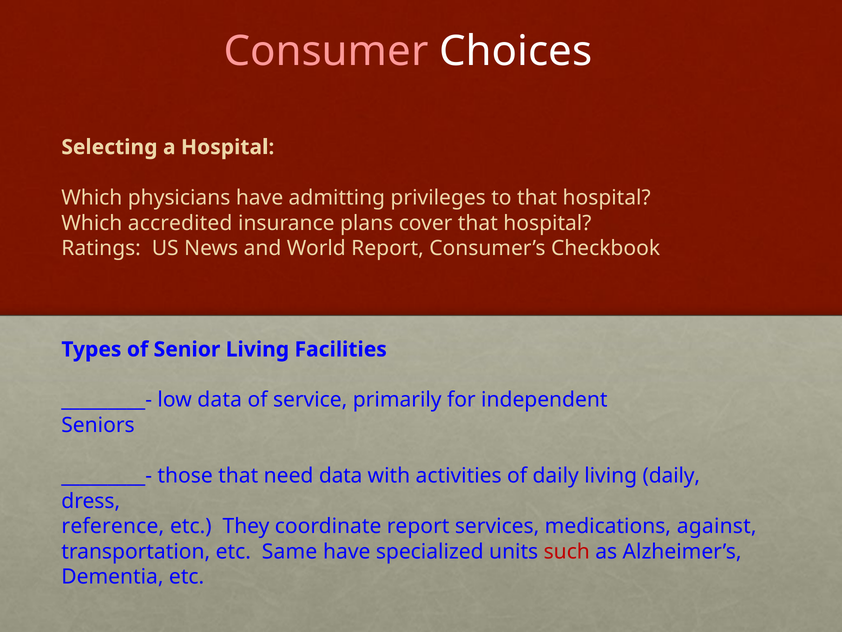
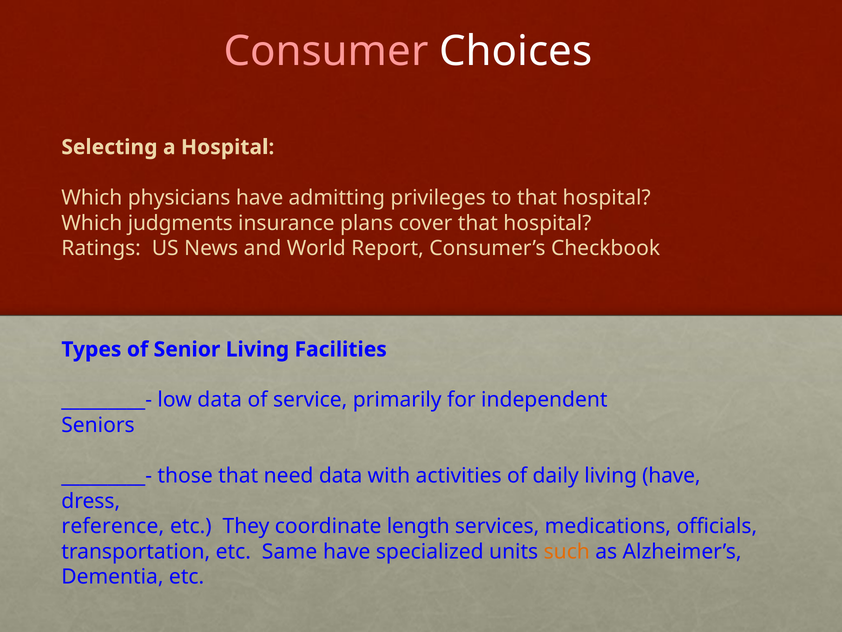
accredited: accredited -> judgments (180, 223)
living daily: daily -> have (671, 475)
coordinate report: report -> length (418, 526)
against: against -> officials (717, 526)
such colour: red -> orange (567, 551)
